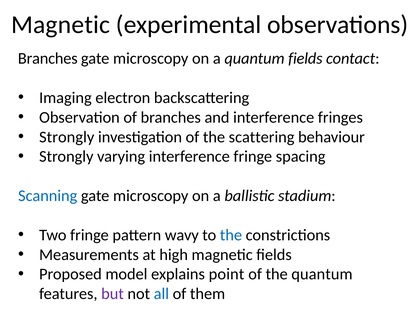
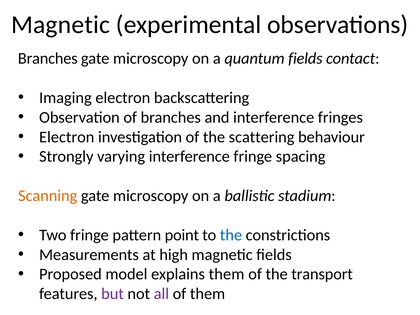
Strongly: Strongly -> Electron (67, 137)
Scanning colour: blue -> orange (48, 196)
wavy: wavy -> point (182, 235)
explains point: point -> them (227, 274)
the quantum: quantum -> transport (322, 274)
all colour: blue -> purple (161, 294)
